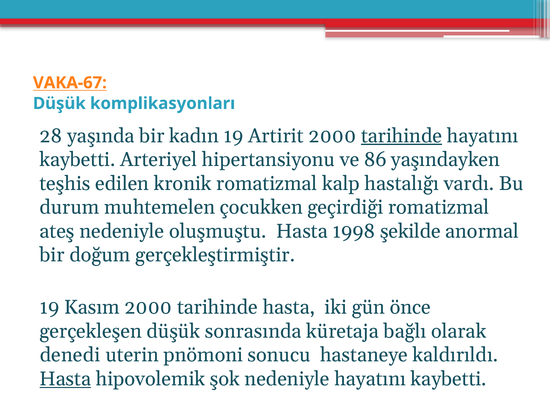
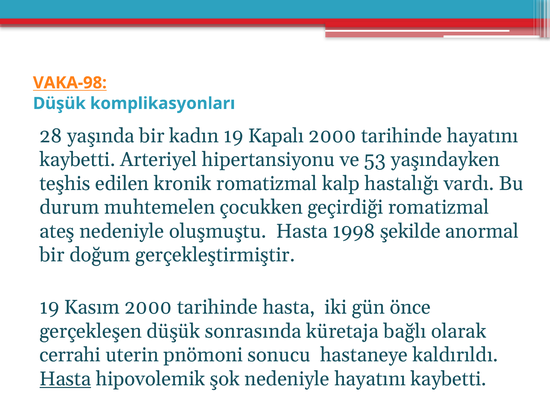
VAKA-67: VAKA-67 -> VAKA-98 (70, 83)
Artirit: Artirit -> Kapalı (276, 136)
tarihinde underline: present -> none (402, 136)
86: 86 -> 53 (375, 159)
denedi: denedi -> cerrahi (70, 355)
